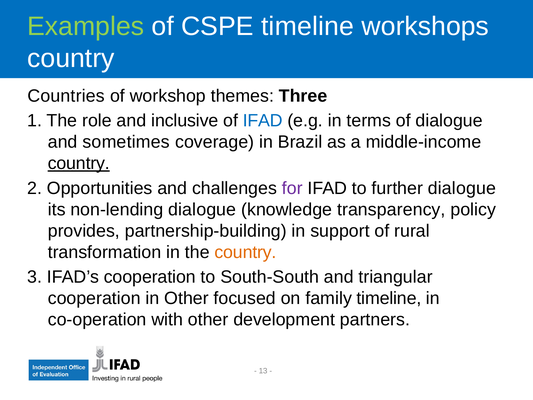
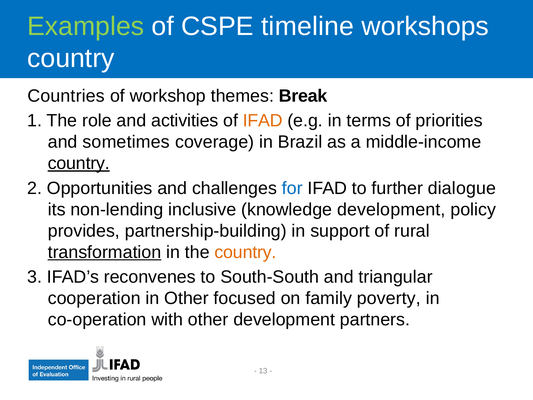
Three: Three -> Break (303, 96)
inclusive: inclusive -> activities (185, 121)
IFAD colour: blue -> orange (263, 121)
of dialogue: dialogue -> priorities (449, 121)
for colour: purple -> blue (292, 188)
non-lending dialogue: dialogue -> inclusive (202, 209)
knowledge transparency: transparency -> development (391, 209)
transformation underline: none -> present (105, 252)
IFAD’s cooperation: cooperation -> reconvenes (150, 277)
family timeline: timeline -> poverty (389, 298)
